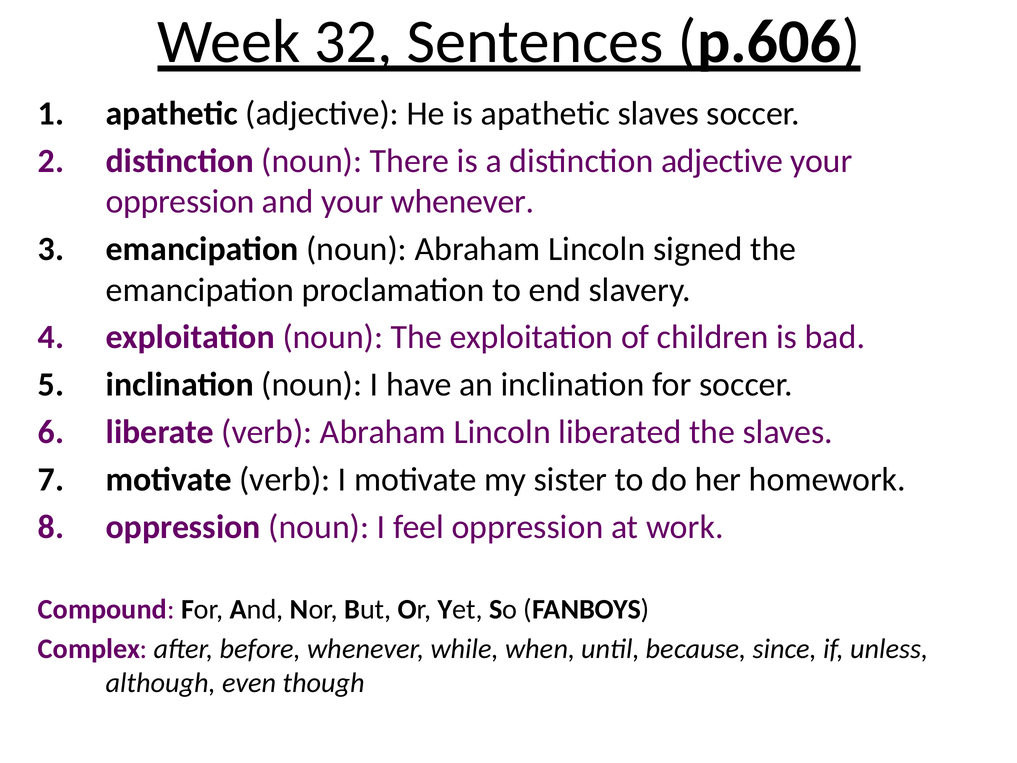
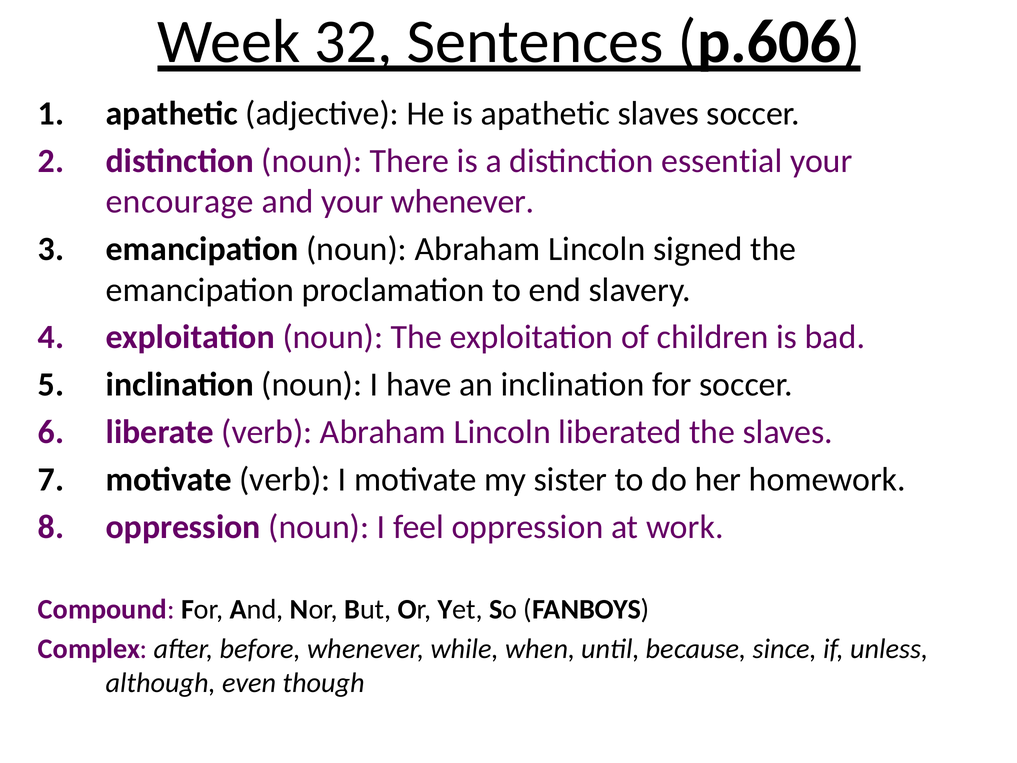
distinction adjective: adjective -> essential (722, 161)
oppression: oppression -> encourage (180, 202)
